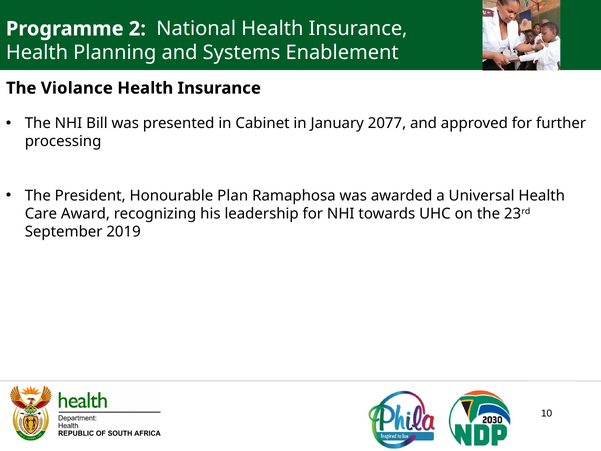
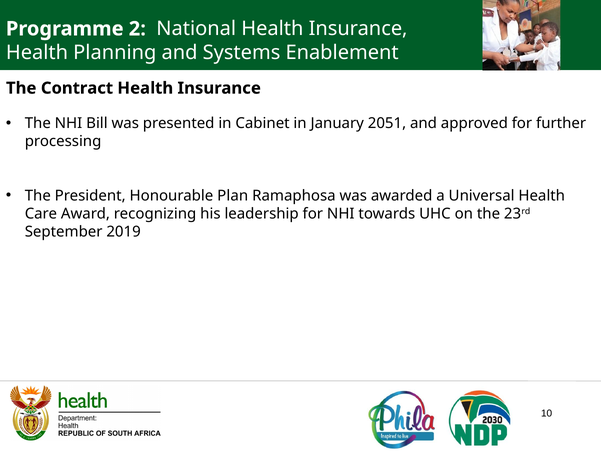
Violance: Violance -> Contract (77, 88)
2077: 2077 -> 2051 (387, 123)
